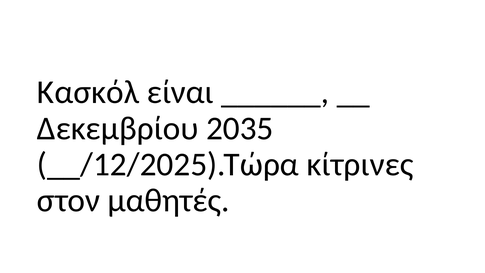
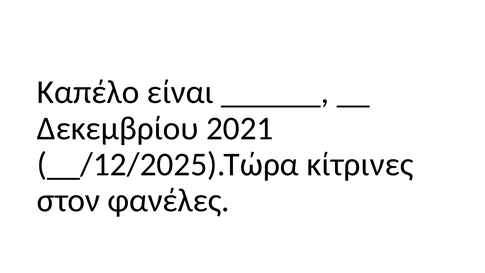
Κασκόλ: Κασκόλ -> Καπέλο (88, 92)
2035: 2035 -> 2021 (240, 128)
μαθητές: μαθητές -> φανέλες (169, 200)
